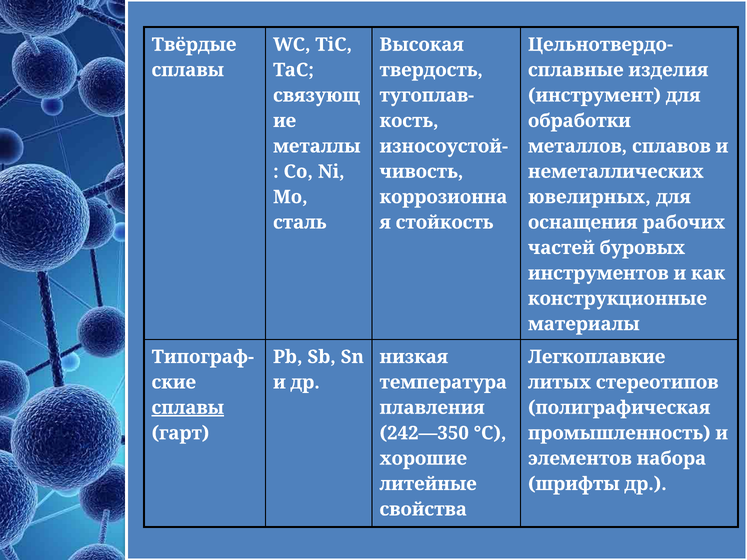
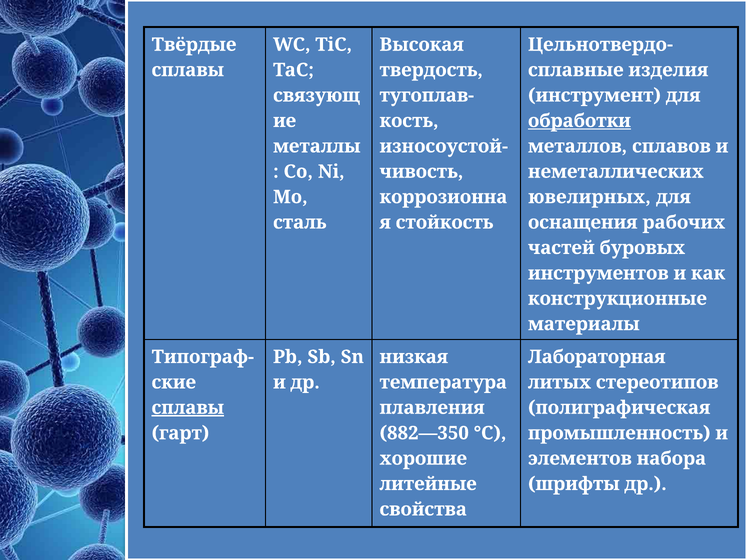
обработки underline: none -> present (579, 121)
Легкоплавкие: Легкоплавкие -> Лабораторная (597, 357)
242—350: 242—350 -> 882—350 (424, 433)
